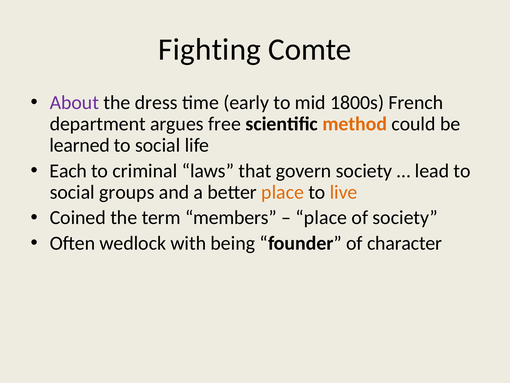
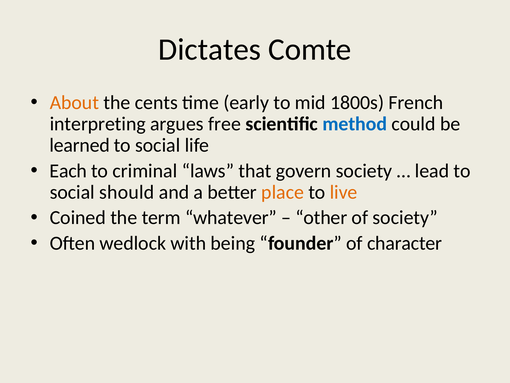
Fighting: Fighting -> Dictates (210, 49)
About colour: purple -> orange (74, 102)
dress: dress -> cents (156, 102)
department: department -> interpreting (98, 124)
method colour: orange -> blue (355, 124)
groups: groups -> should (127, 192)
members: members -> whatever (231, 217)
place: place -> other (321, 217)
